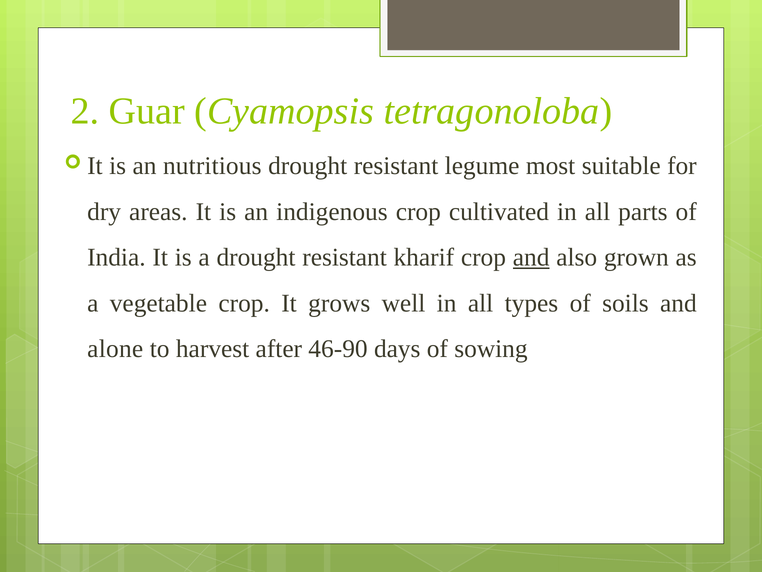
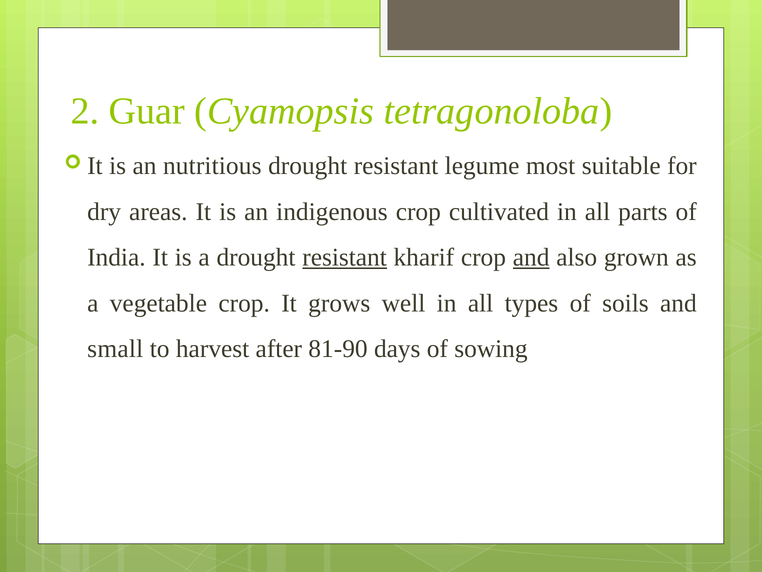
resistant underline: none -> present (345, 257)
alone: alone -> small (115, 349)
46-90: 46-90 -> 81-90 (338, 349)
